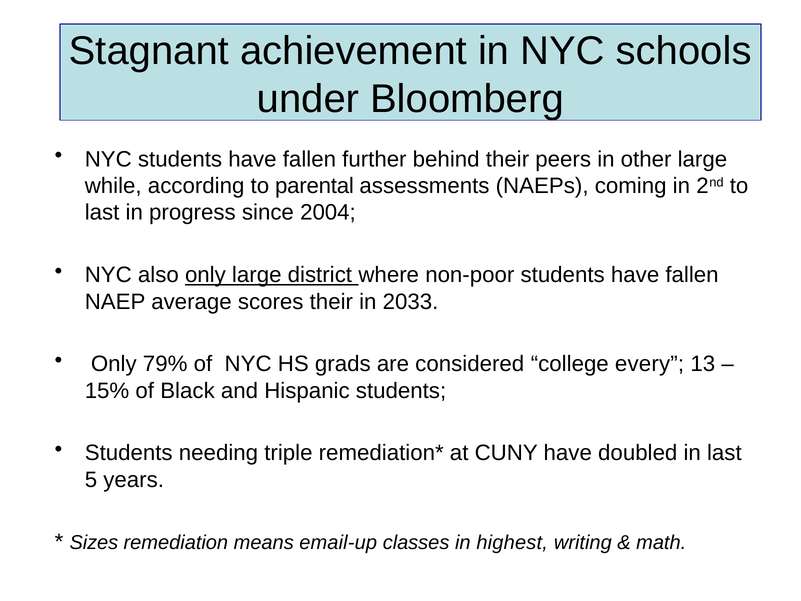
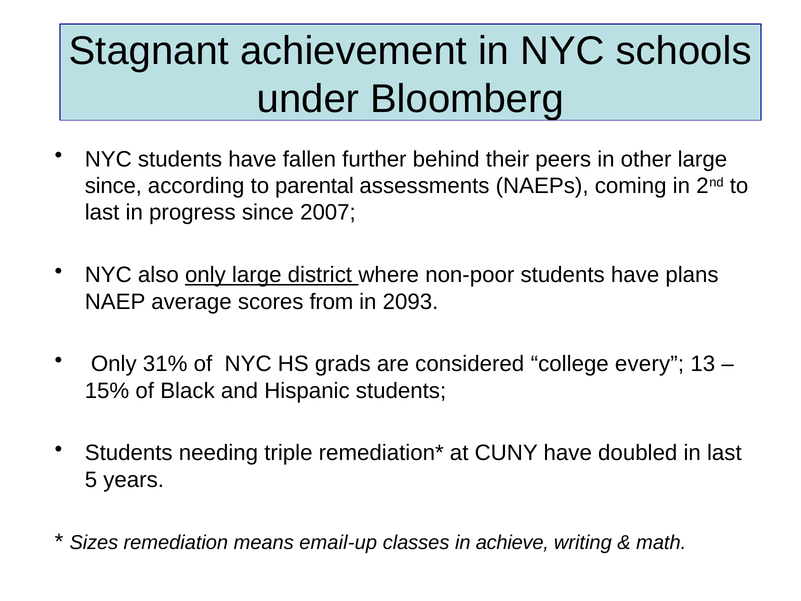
while: while -> since (113, 186)
2004: 2004 -> 2007 (328, 213)
non-poor students have fallen: fallen -> plans (692, 275)
scores their: their -> from (331, 302)
2033: 2033 -> 2093 (411, 302)
79%: 79% -> 31% (165, 364)
highest: highest -> achieve (512, 543)
